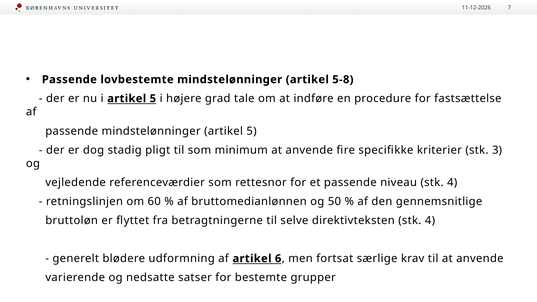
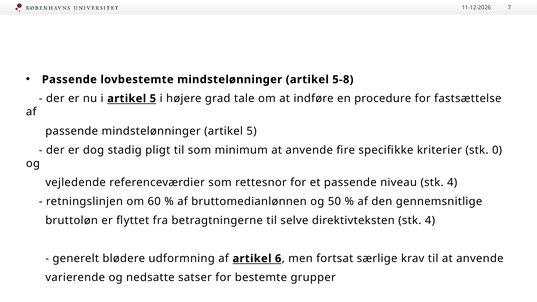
3: 3 -> 0 (497, 150)
